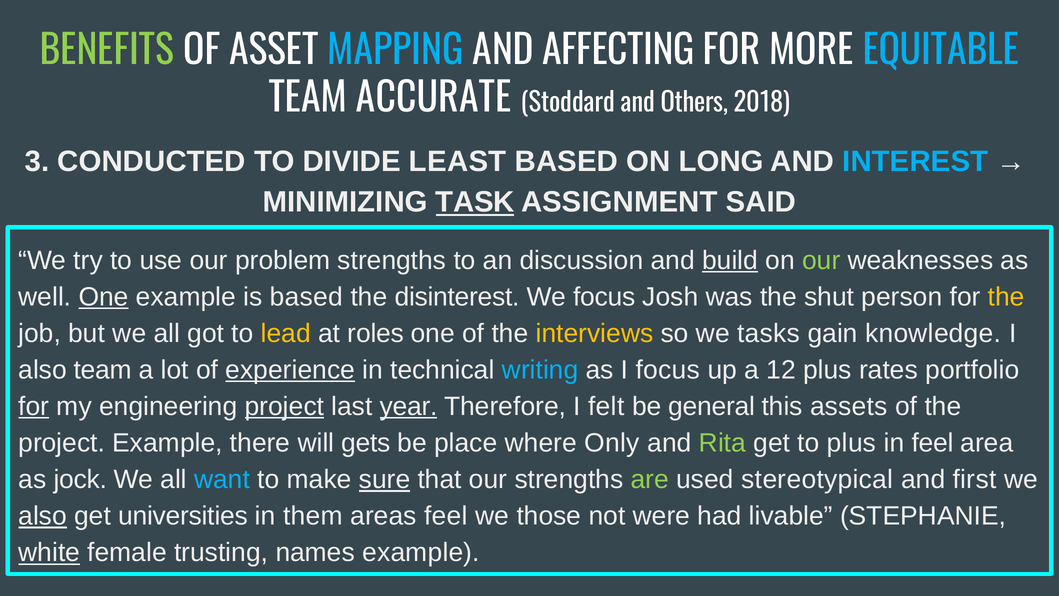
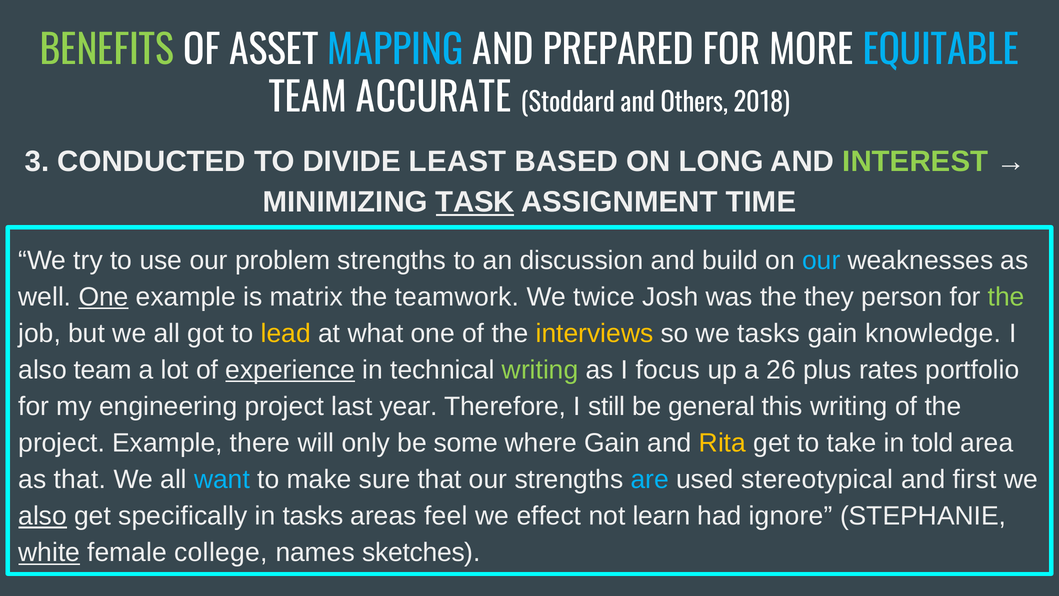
AFFECTING: AFFECTING -> PREPARED (618, 51)
INTEREST colour: light blue -> light green (915, 162)
SAID: SAID -> TIME (761, 202)
build underline: present -> none (730, 260)
our colour: light green -> light blue (821, 260)
is based: based -> matrix (306, 297)
disinterest: disinterest -> teamwork (457, 297)
We focus: focus -> twice (604, 297)
shut: shut -> they (829, 297)
the colour: yellow -> light green (1006, 297)
roles: roles -> what (376, 333)
writing colour: light blue -> light green (540, 370)
12: 12 -> 26 (781, 370)
for underline: present -> none (34, 406)
project underline: present -> none (284, 406)
year underline: present -> none (409, 406)
felt: felt -> still (607, 406)
this assets: assets -> writing (849, 406)
gets: gets -> only (366, 443)
place: place -> some (466, 443)
where Only: Only -> Gain (612, 443)
Rita colour: light green -> yellow (722, 443)
to plus: plus -> take (852, 443)
in feel: feel -> told (933, 443)
as jock: jock -> that (80, 479)
sure underline: present -> none (385, 479)
are colour: light green -> light blue (650, 479)
universities: universities -> specifically (183, 516)
in them: them -> tasks (313, 516)
those: those -> effect (549, 516)
were: were -> learn (662, 516)
livable: livable -> ignore (791, 516)
trusting: trusting -> college (221, 552)
names example: example -> sketches (421, 552)
